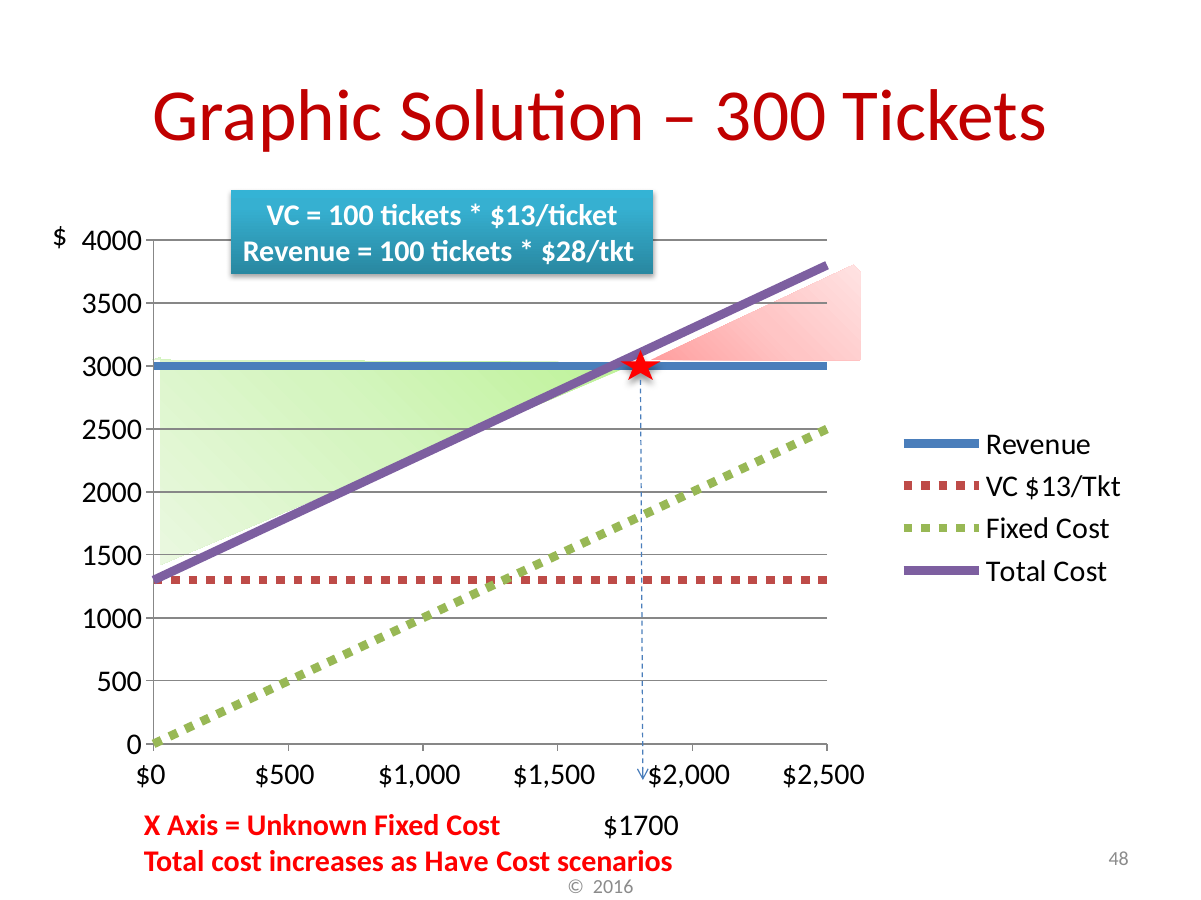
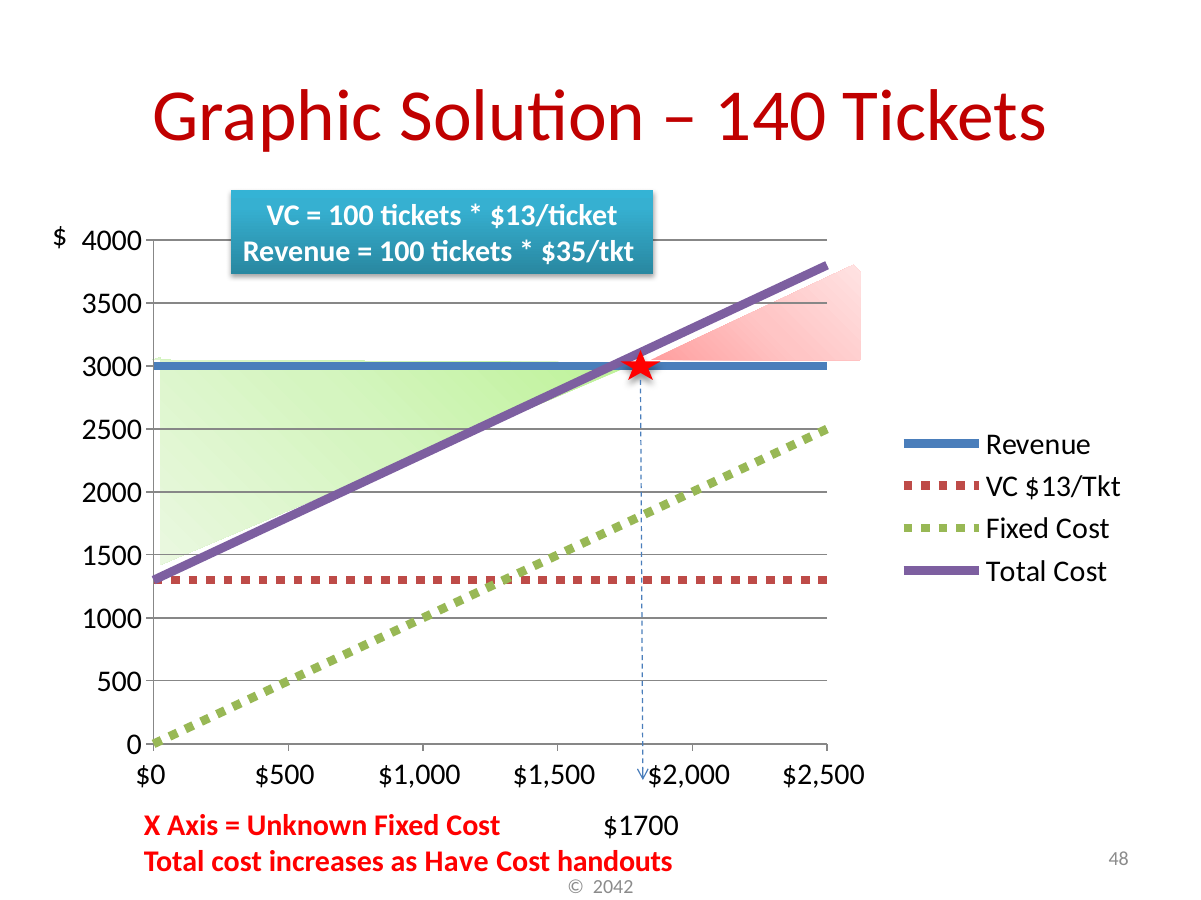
300: 300 -> 140 (771, 116)
$28/tkt: $28/tkt -> $35/tkt (588, 252)
scenarios: scenarios -> handouts (615, 863)
2016: 2016 -> 2042 (613, 888)
